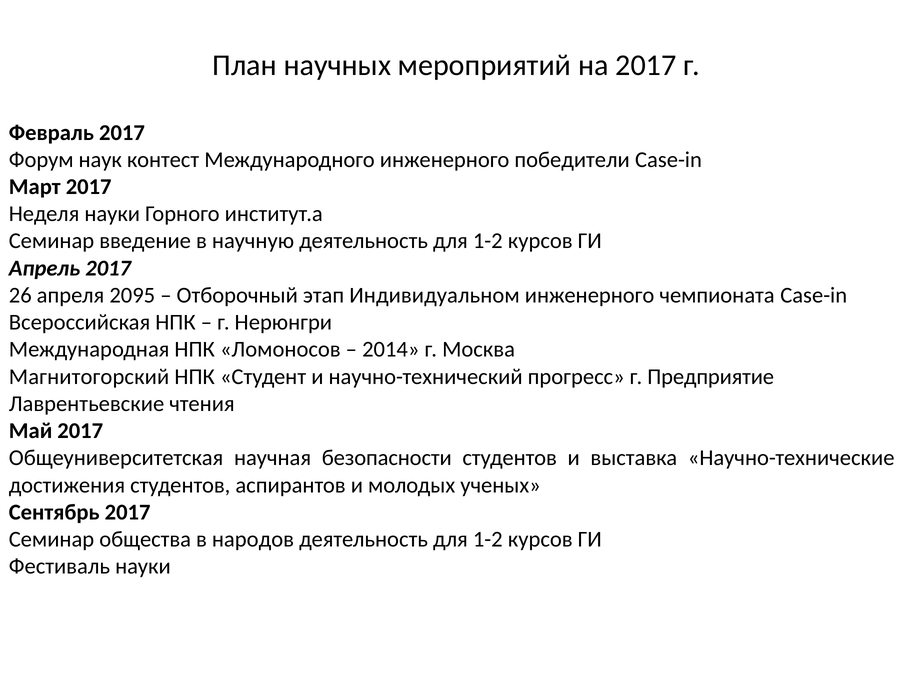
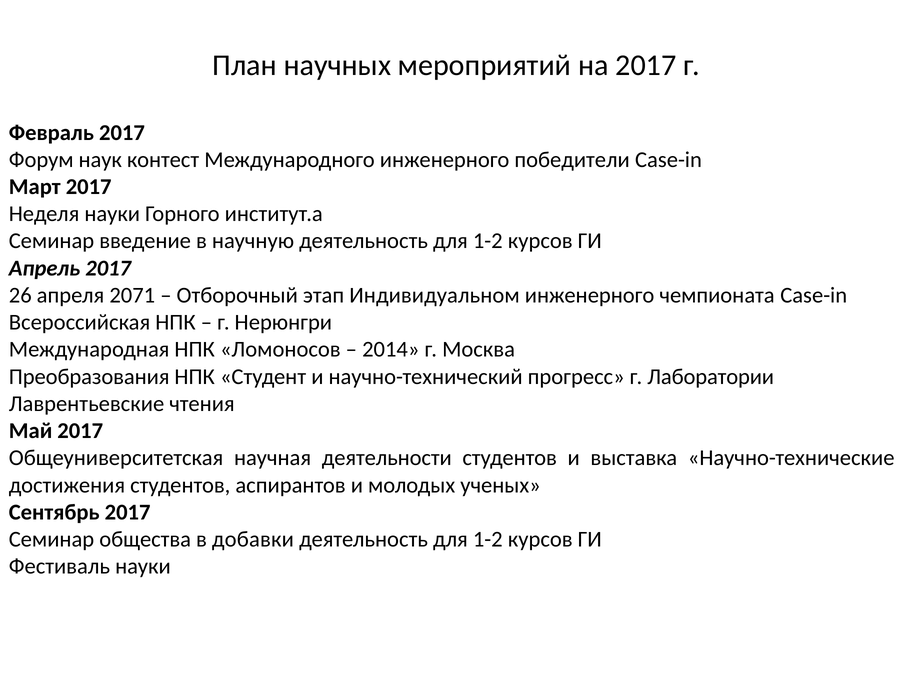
2095: 2095 -> 2071 (132, 295)
Магнитогорский: Магнитогорский -> Преобразования (89, 377)
Предприятие: Предприятие -> Лаборатории (711, 377)
безопасности: безопасности -> деятельности (387, 458)
народов: народов -> добавки (253, 539)
